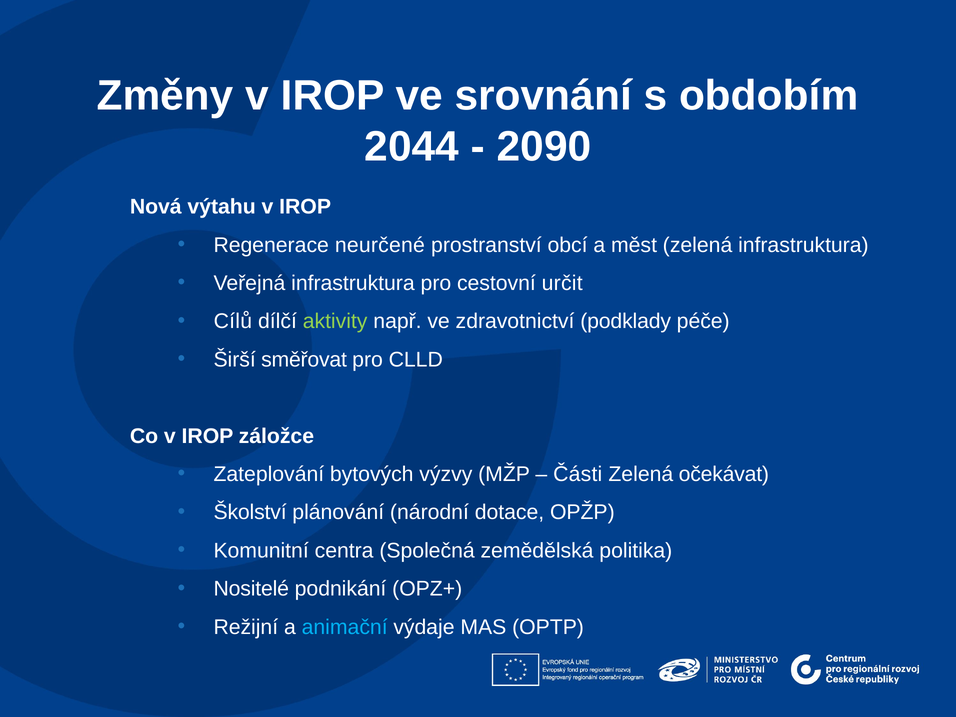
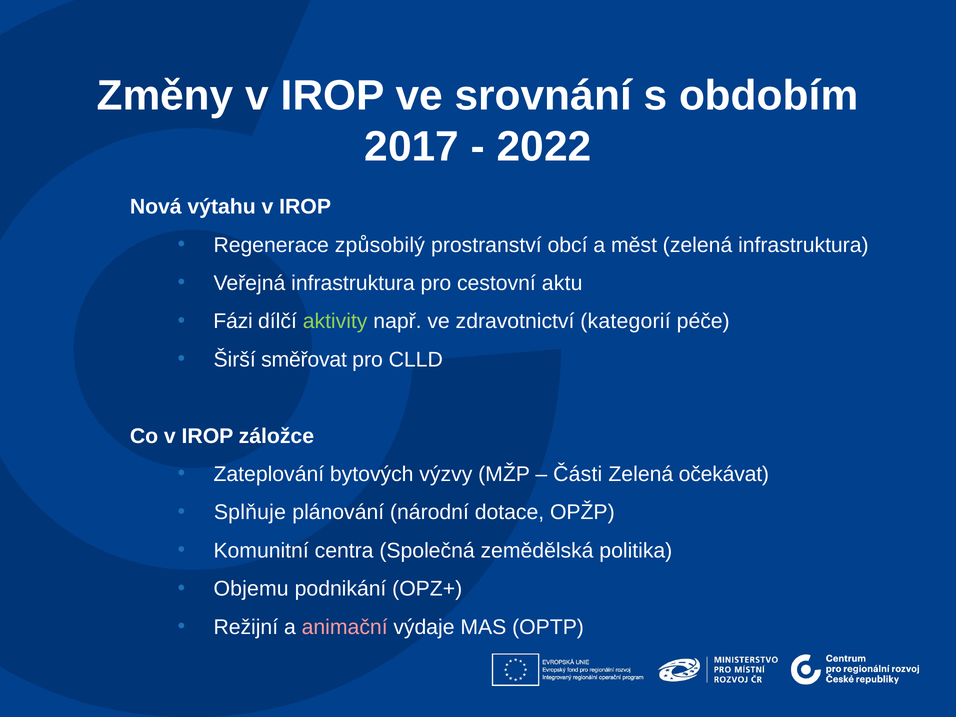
2044: 2044 -> 2017 (412, 147)
2090: 2090 -> 2022 (544, 147)
neurčené: neurčené -> způsobilý (380, 245)
určit: určit -> aktu (562, 283)
Cílů: Cílů -> Fázi (233, 321)
podklady: podklady -> kategorií (625, 321)
Školství: Školství -> Splňuje (250, 512)
Nositelé: Nositelé -> Objemu (251, 589)
animační colour: light blue -> pink (345, 627)
